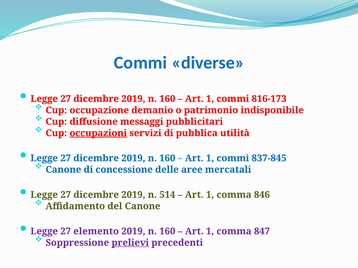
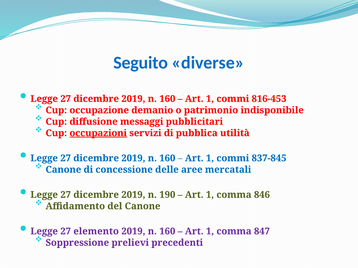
Commi: Commi -> Seguito (141, 63)
816-173: 816-173 -> 816-453 (269, 99)
514: 514 -> 190 (167, 195)
prelievi underline: present -> none (130, 243)
